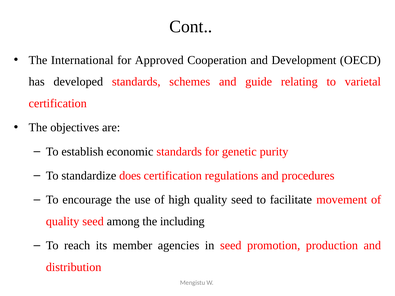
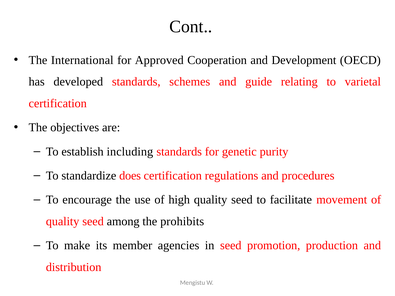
economic: economic -> including (130, 152)
including: including -> prohibits (182, 222)
reach: reach -> make (77, 246)
